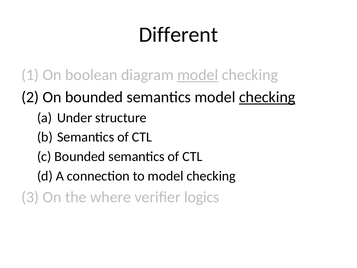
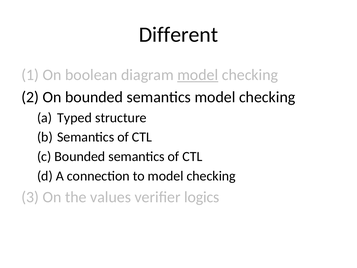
checking underline: present -> none (267, 97)
Under: Under -> Typed (75, 118)
where: where -> values (111, 197)
